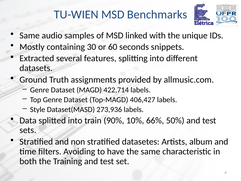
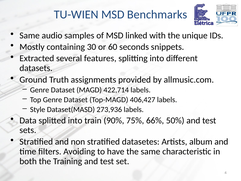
10%: 10% -> 75% (135, 120)
